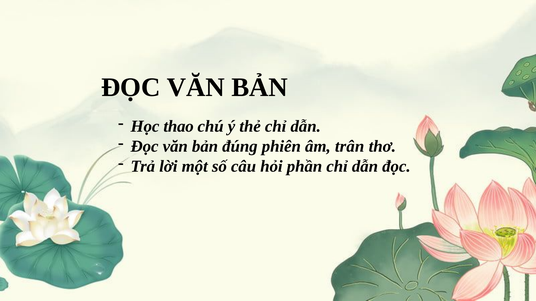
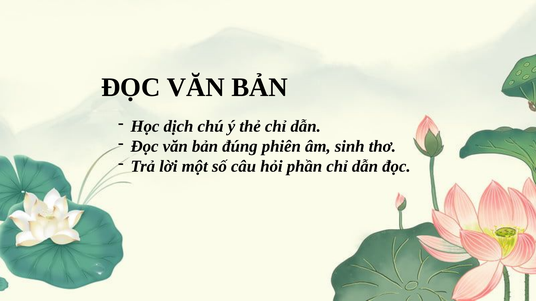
thao: thao -> dịch (178, 127)
trân: trân -> sinh (350, 147)
